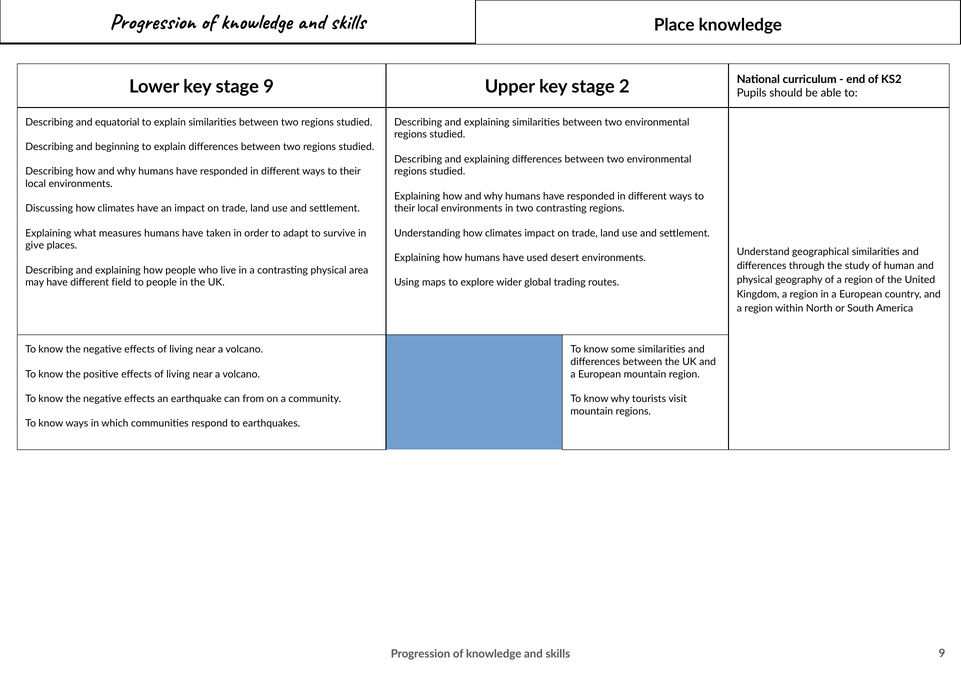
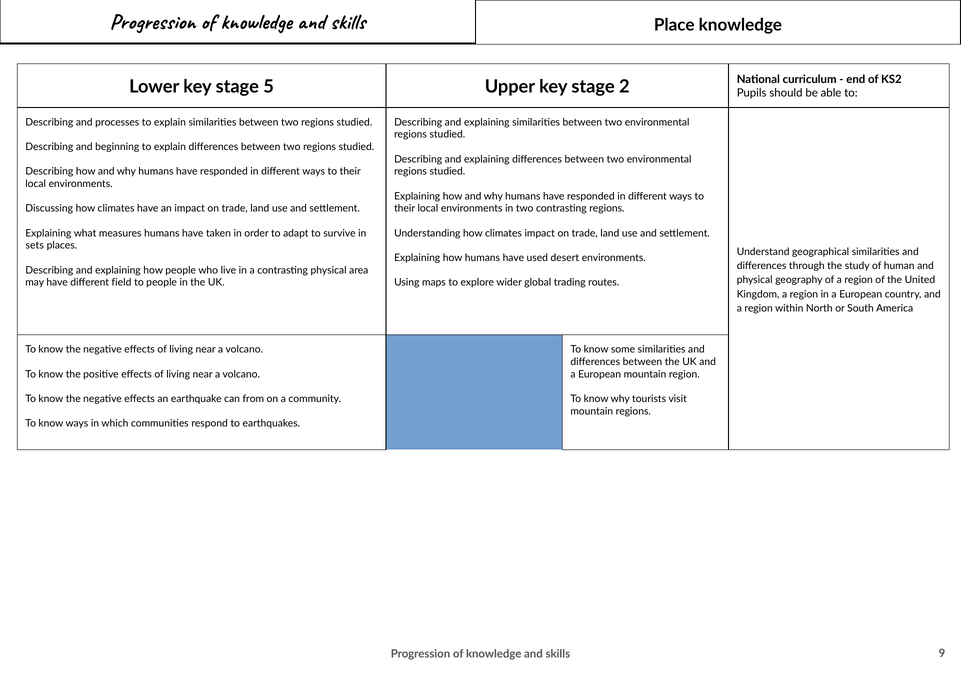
stage 9: 9 -> 5 (269, 87)
equatorial: equatorial -> processes (117, 122)
give: give -> sets (35, 246)
